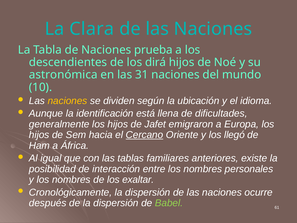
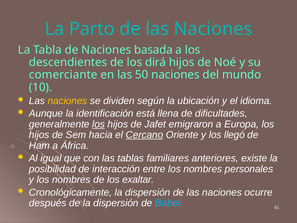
Clara: Clara -> Parto (92, 29)
prueba: prueba -> basada (153, 50)
astronómica: astronómica -> comerciante (63, 75)
31: 31 -> 50 (142, 75)
los underline: none -> present (99, 124)
Babel colour: light green -> light blue (169, 203)
